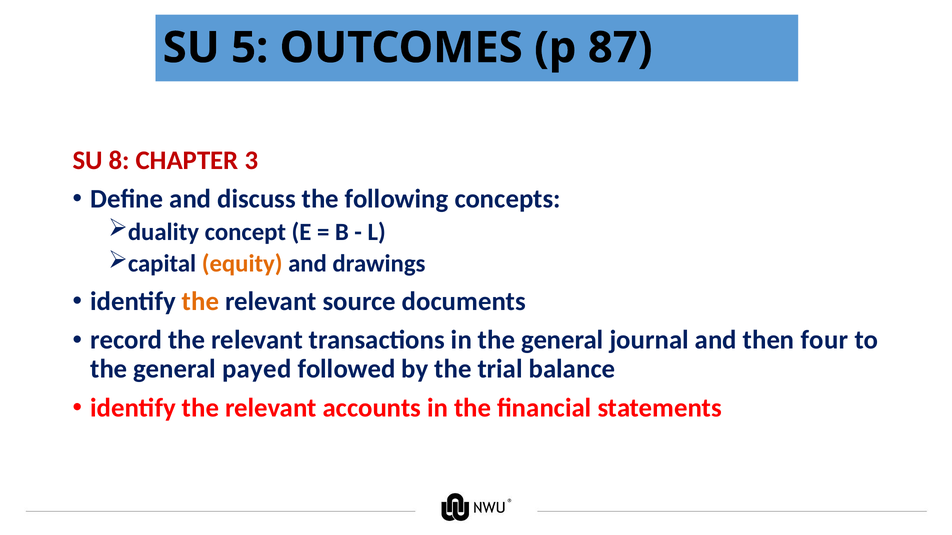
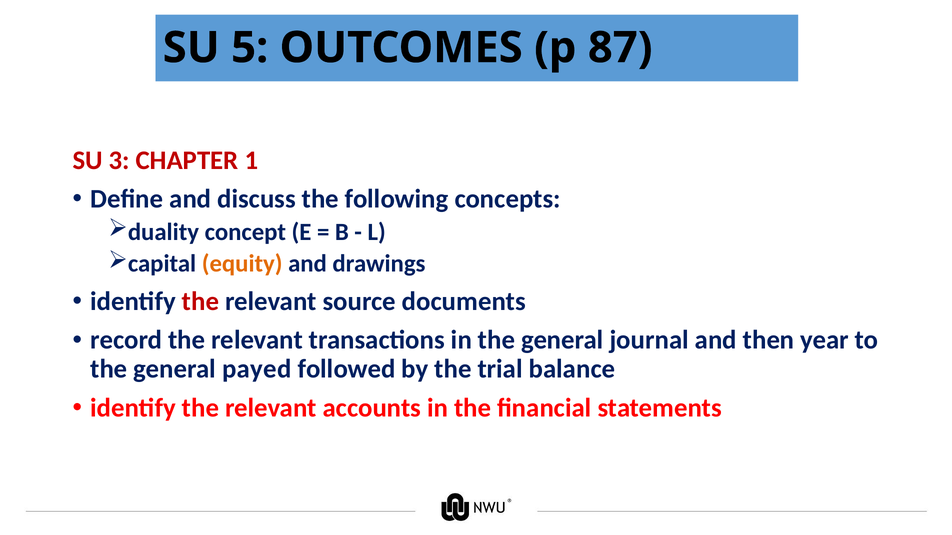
8: 8 -> 3 (119, 160)
3: 3 -> 1 (251, 160)
the colour: orange -> red (200, 302)
four: four -> year (825, 340)
